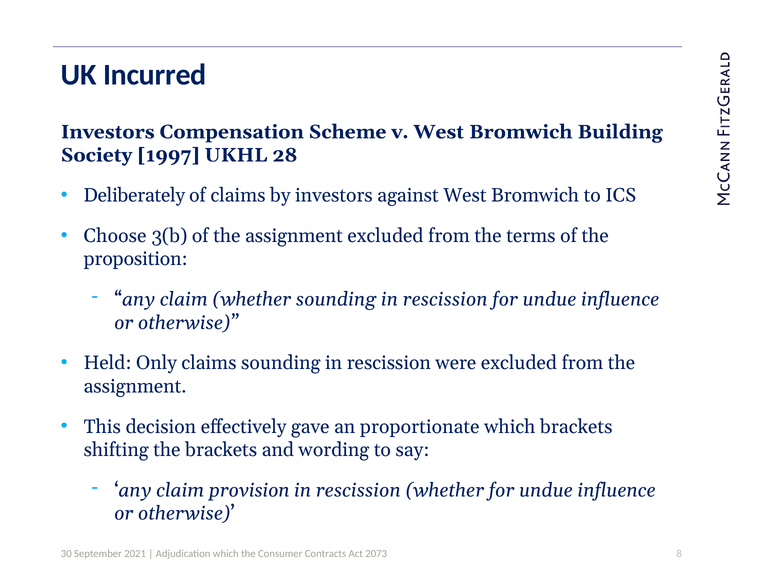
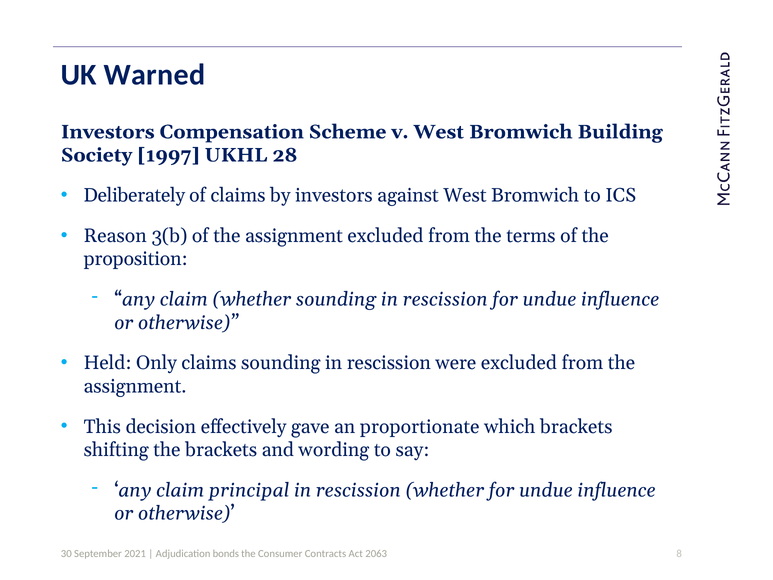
Incurred: Incurred -> Warned (155, 75)
Choose: Choose -> Reason (115, 236)
provision: provision -> principal (249, 490)
Adjudication which: which -> bonds (226, 554)
2073: 2073 -> 2063 (376, 554)
